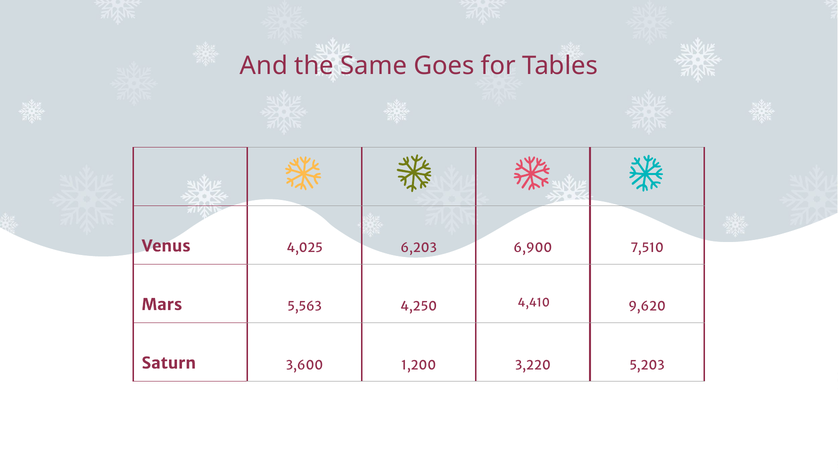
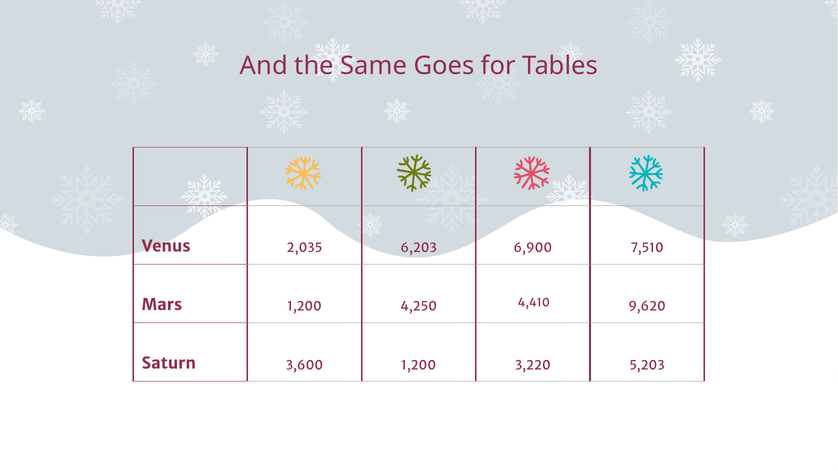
4,025: 4,025 -> 2,035 (305, 248)
Mars 5,563: 5,563 -> 1,200 (305, 307)
